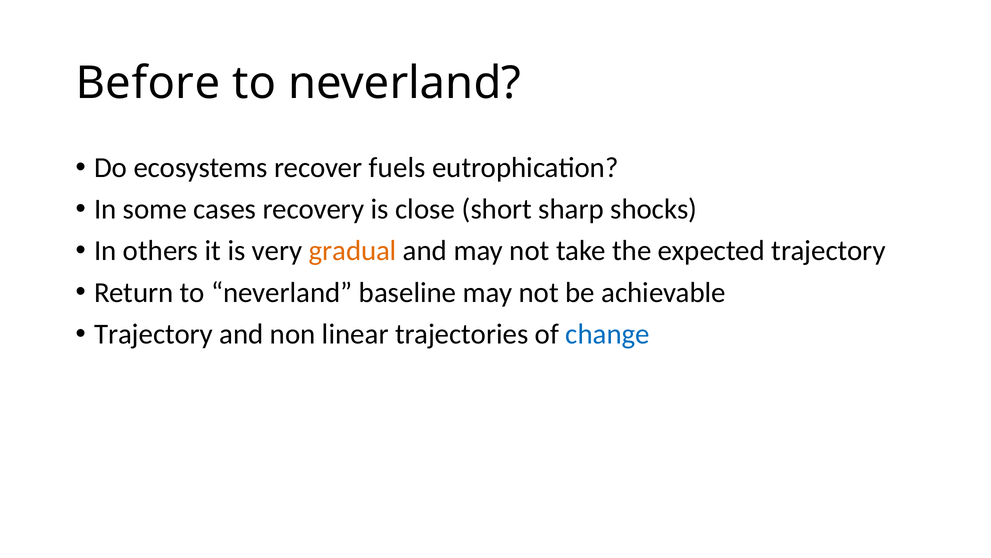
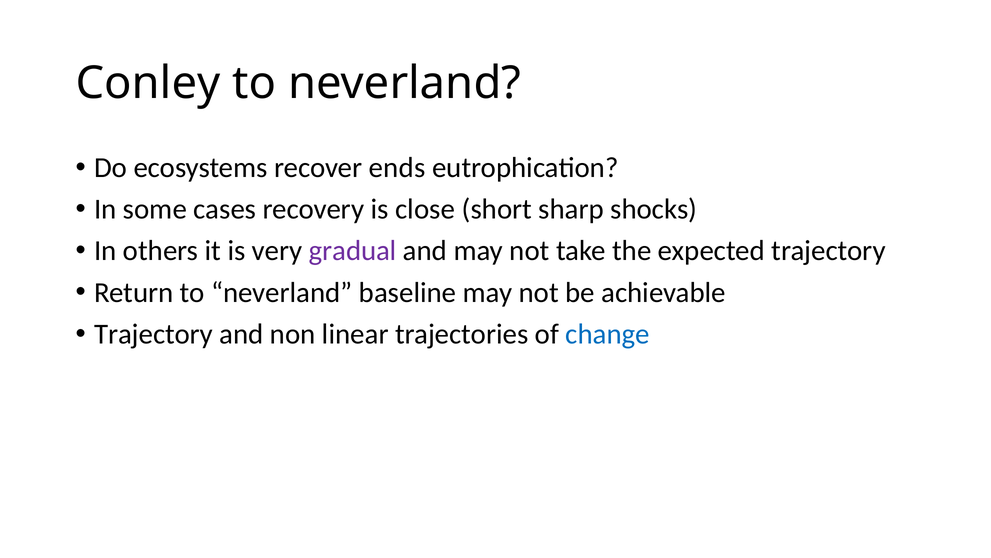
Before: Before -> Conley (148, 83)
fuels: fuels -> ends (397, 168)
gradual colour: orange -> purple (353, 251)
